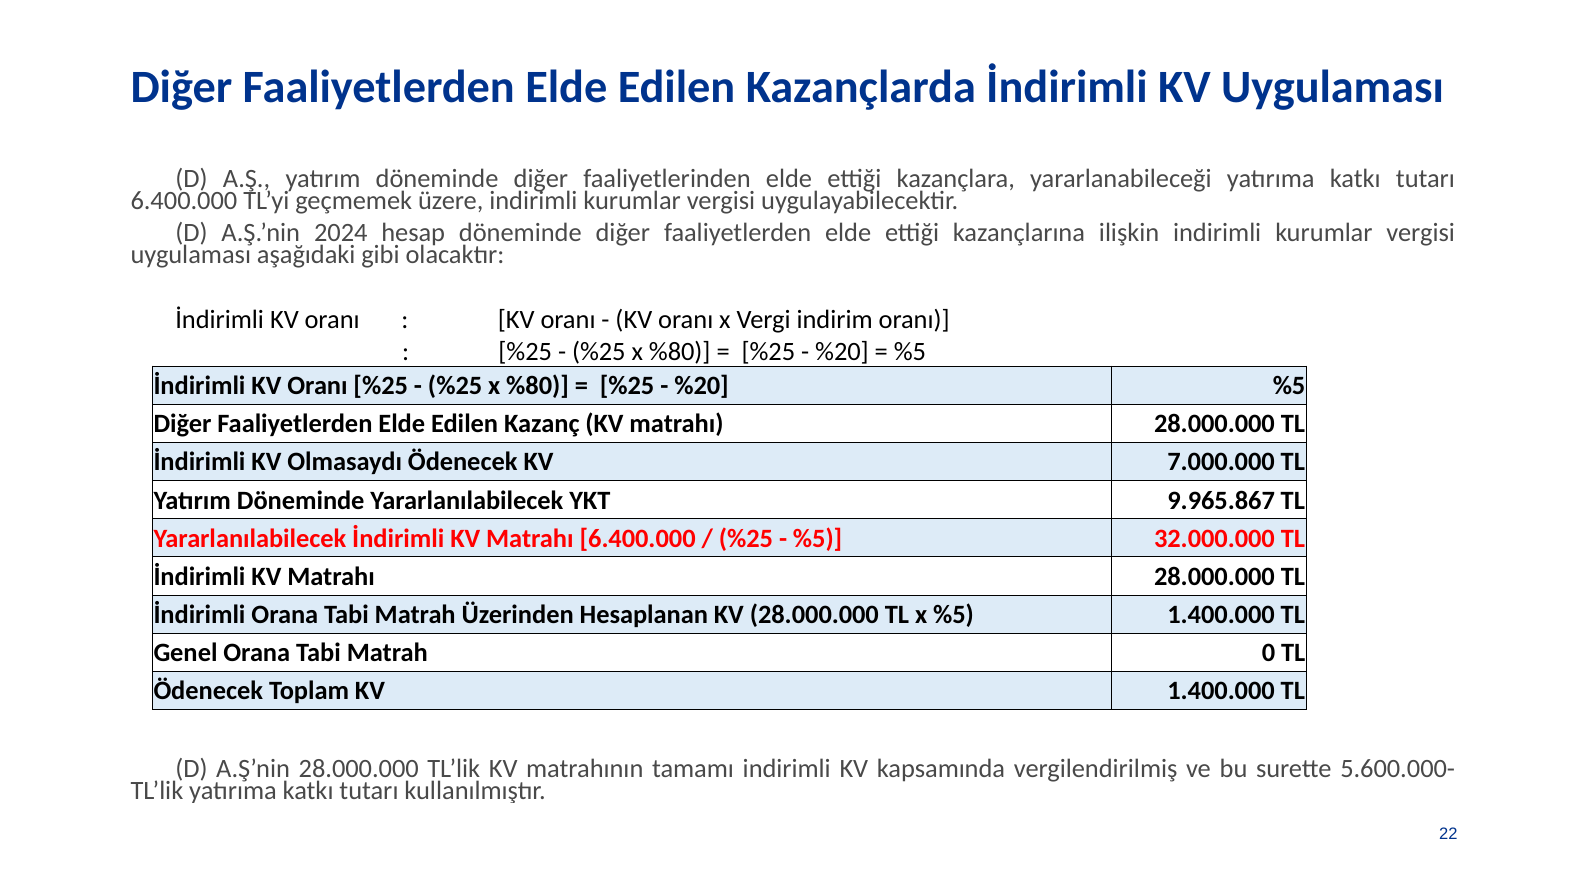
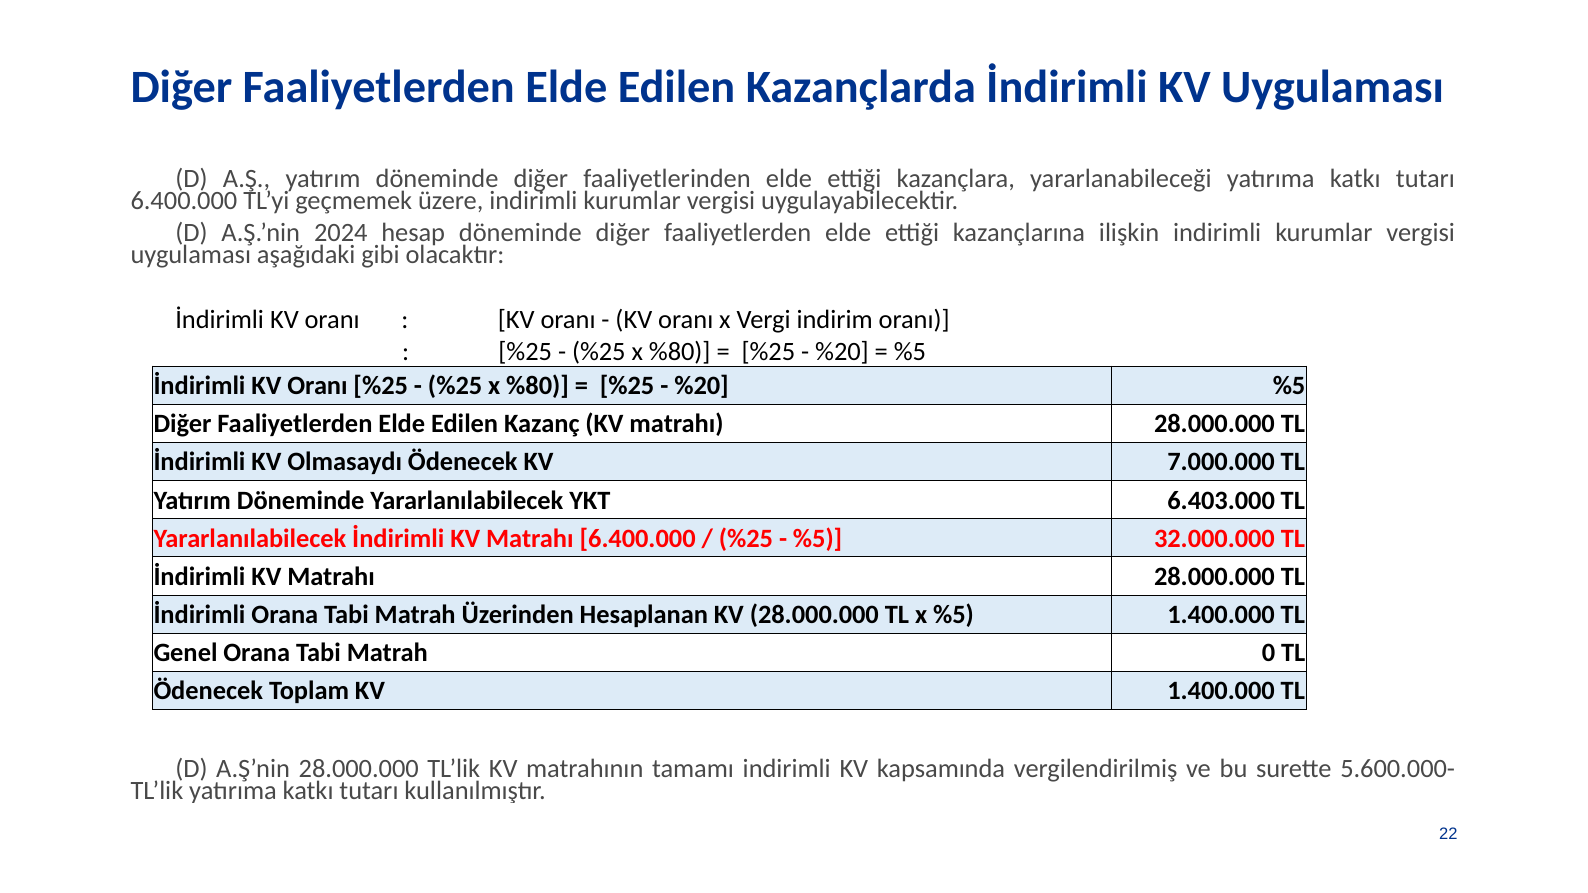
9.965.867: 9.965.867 -> 6.403.000 (1221, 500)
